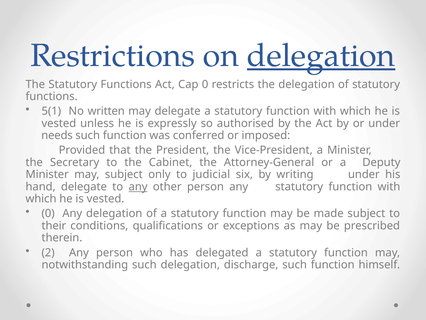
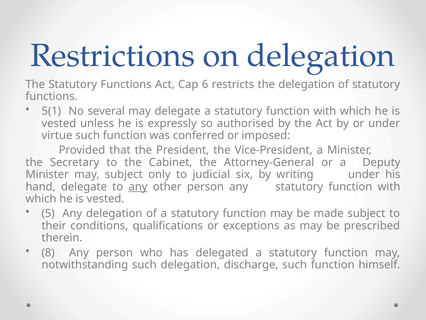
delegation underline: present -> none (321, 55)
Cap 0: 0 -> 6 (205, 84)
written: written -> several (106, 111)
needs: needs -> virtue (57, 135)
0: 0 -> 5 (48, 213)
2: 2 -> 8 (48, 252)
